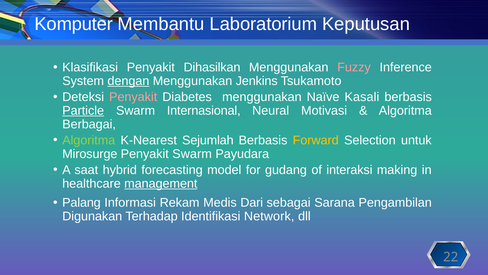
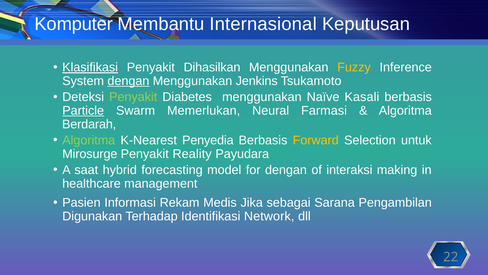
Laboratorium: Laboratorium -> Internasional (263, 24)
Klasifikasi underline: none -> present (90, 67)
Fuzzy colour: pink -> yellow (354, 67)
Penyakit colour: pink -> light green (133, 97)
Internasional: Internasional -> Memerlukan (204, 110)
Motivasi: Motivasi -> Farmasi (324, 110)
Berbagai: Berbagai -> Berdarah (89, 124)
Sejumlah: Sejumlah -> Penyedia (208, 140)
Penyakit Swarm: Swarm -> Reality (192, 154)
for gudang: gudang -> dengan (286, 170)
management underline: present -> none (161, 183)
Palang: Palang -> Pasien (81, 202)
Dari: Dari -> Jika (252, 202)
